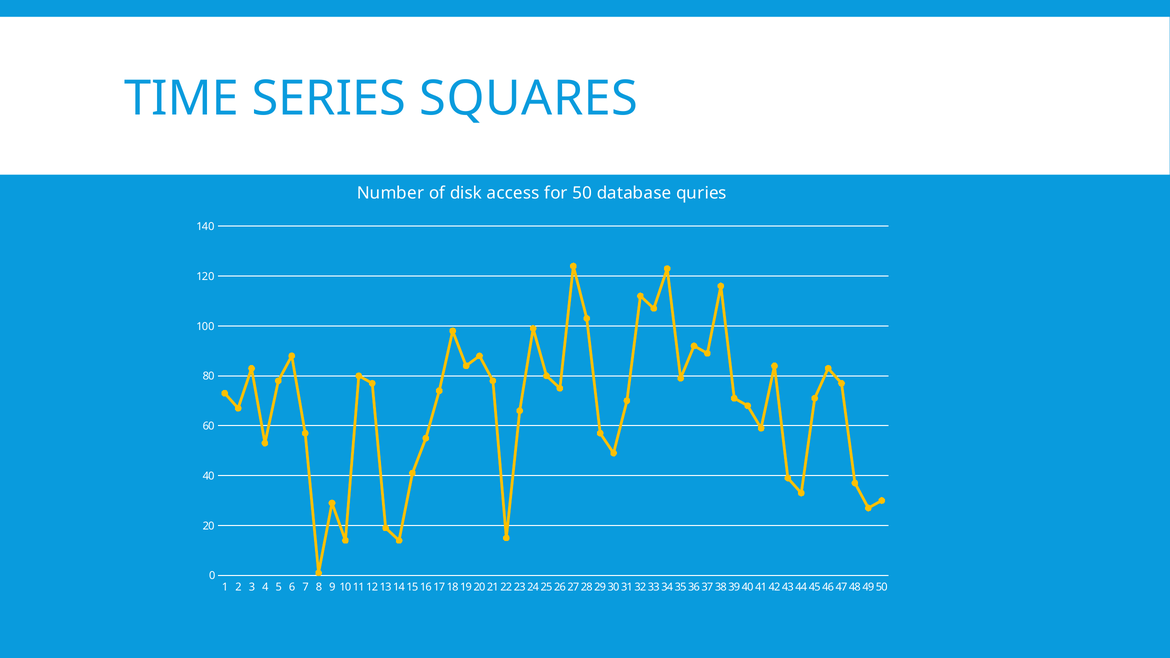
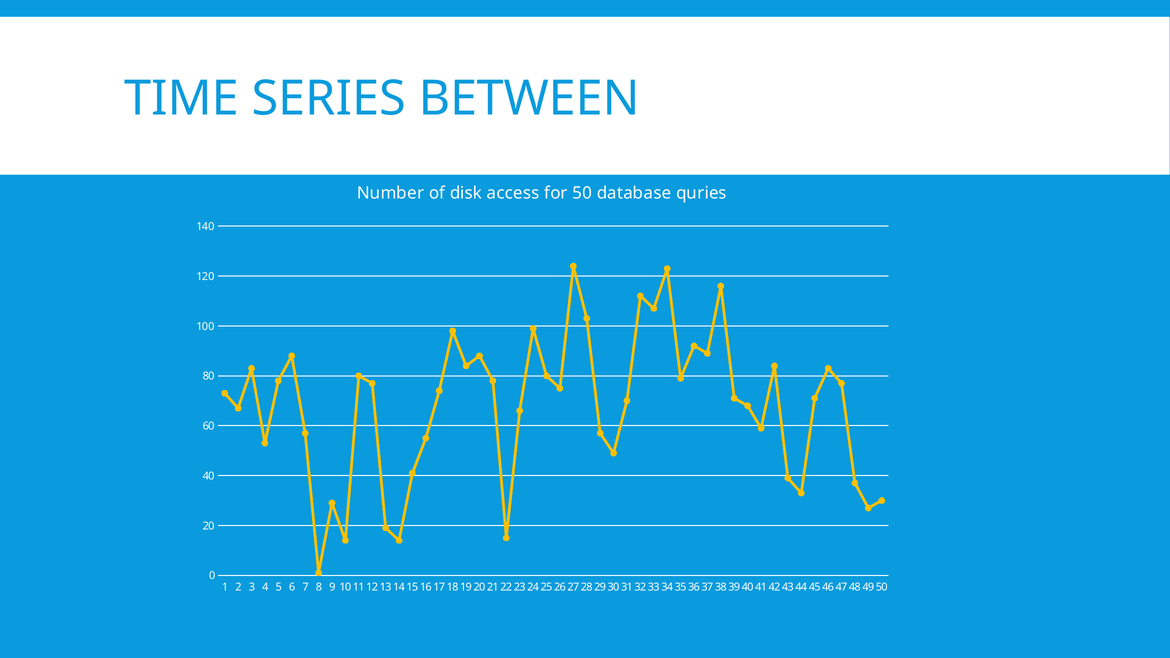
SQUARES: SQUARES -> BETWEEN (529, 98)
